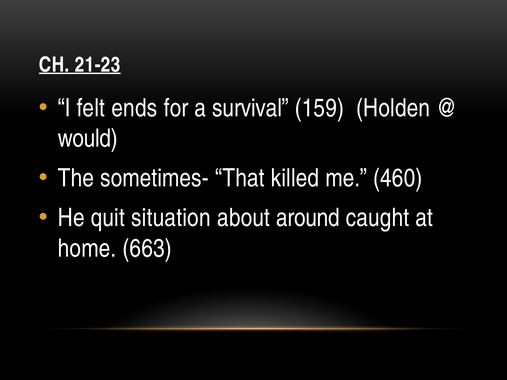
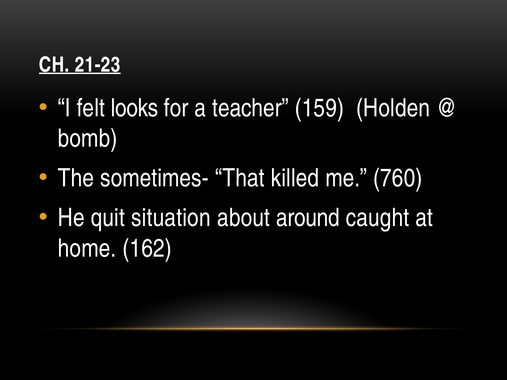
ends: ends -> looks (135, 108)
survival: survival -> teacher (250, 108)
would: would -> bomb (88, 139)
460: 460 -> 760 (398, 178)
663: 663 -> 162 (147, 249)
